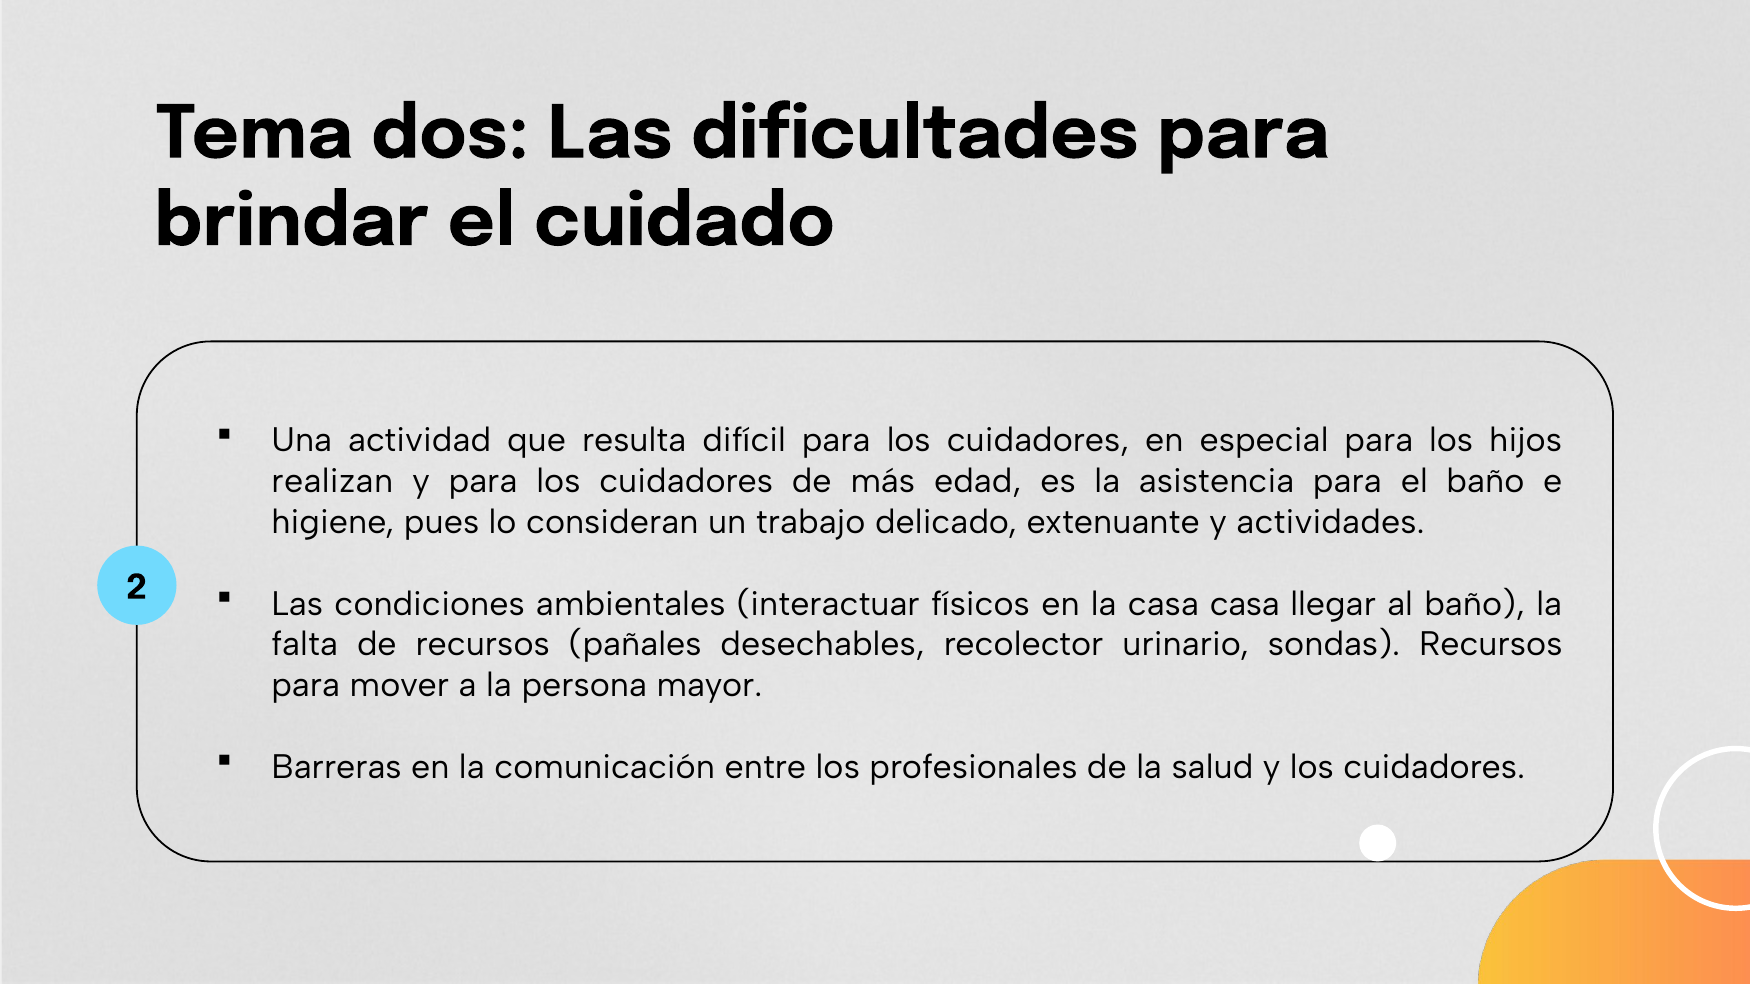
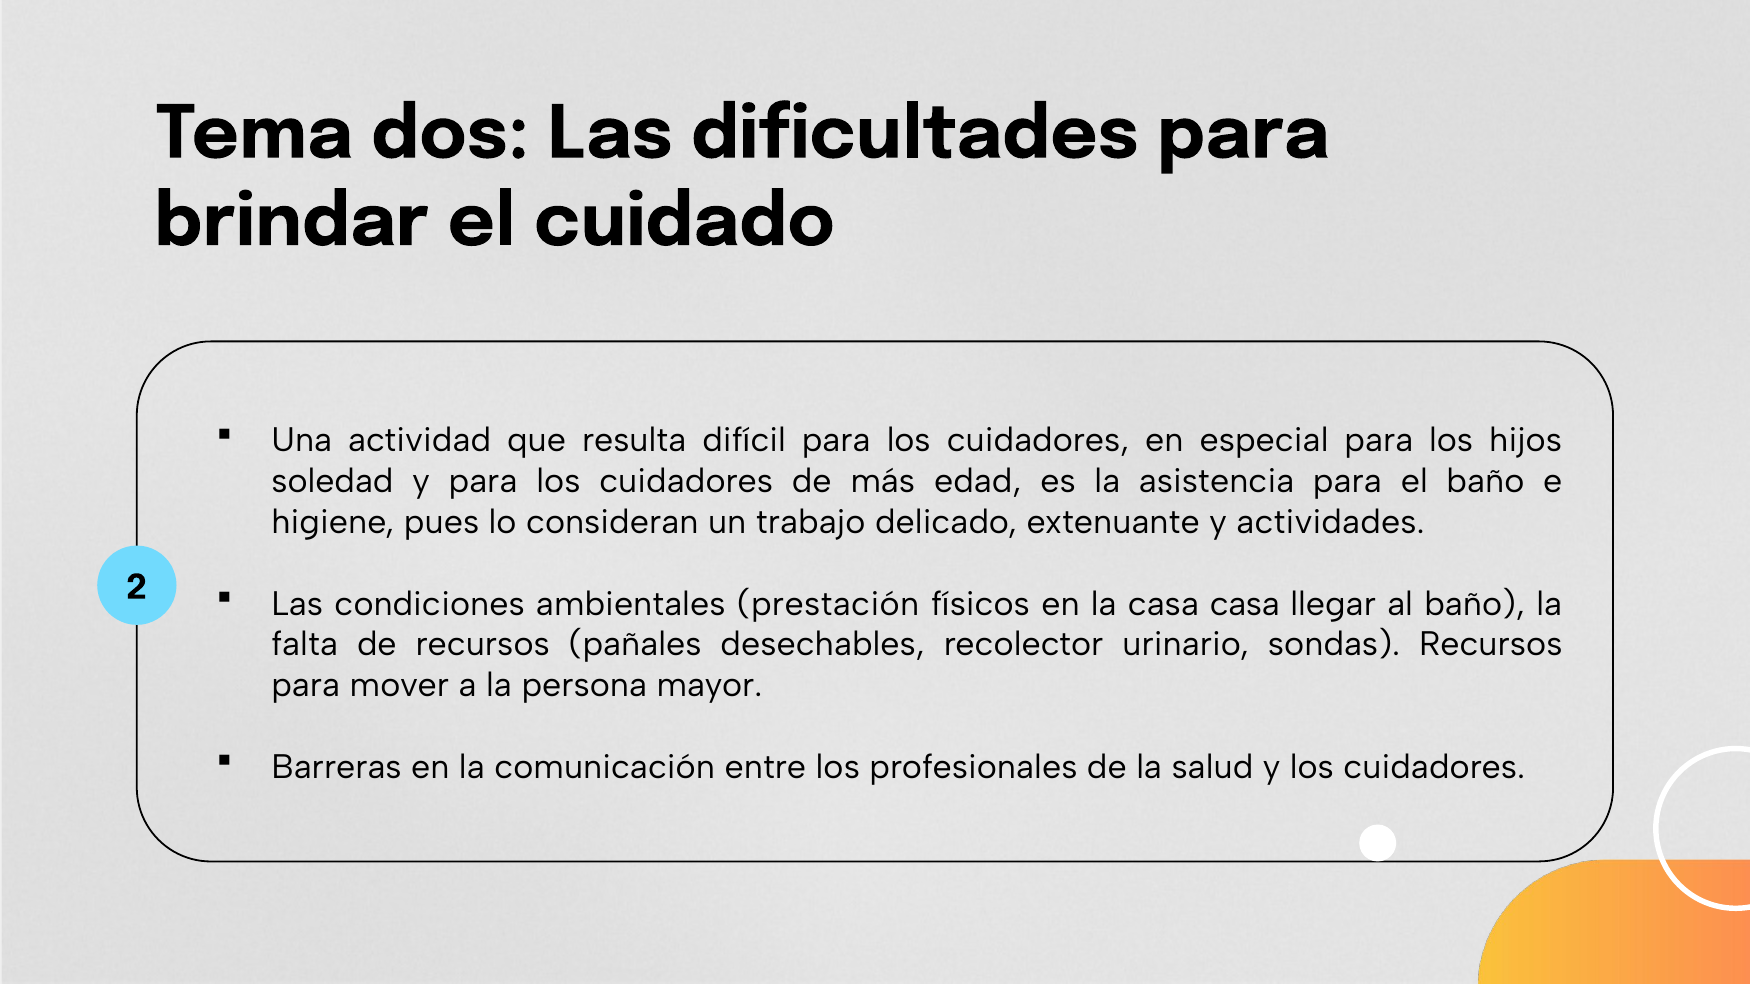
realizan: realizan -> soledad (332, 482)
interactuar: interactuar -> prestación (828, 604)
